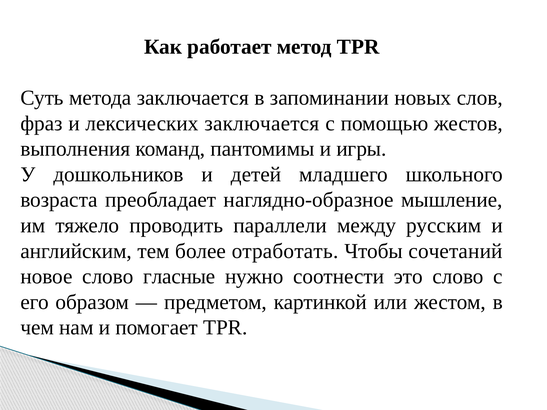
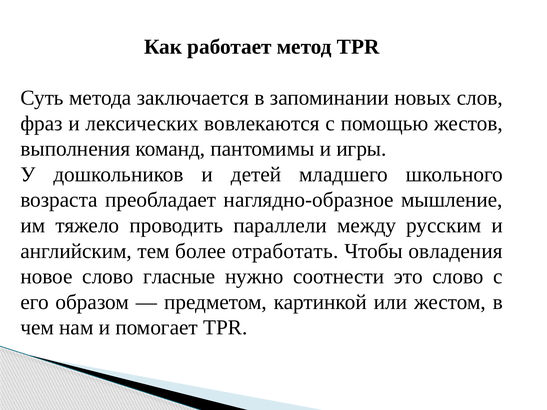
лексических заключается: заключается -> вовлекаются (262, 123)
сочетаний: сочетаний -> овладения (456, 251)
